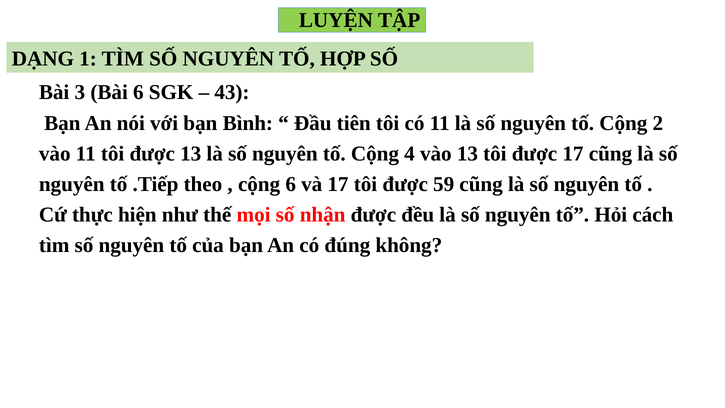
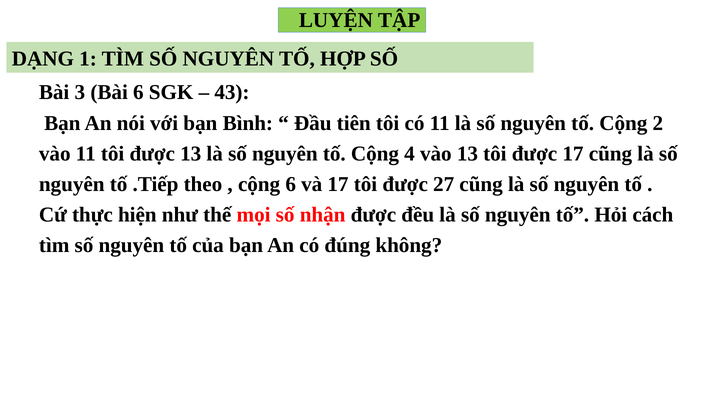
59: 59 -> 27 (444, 184)
